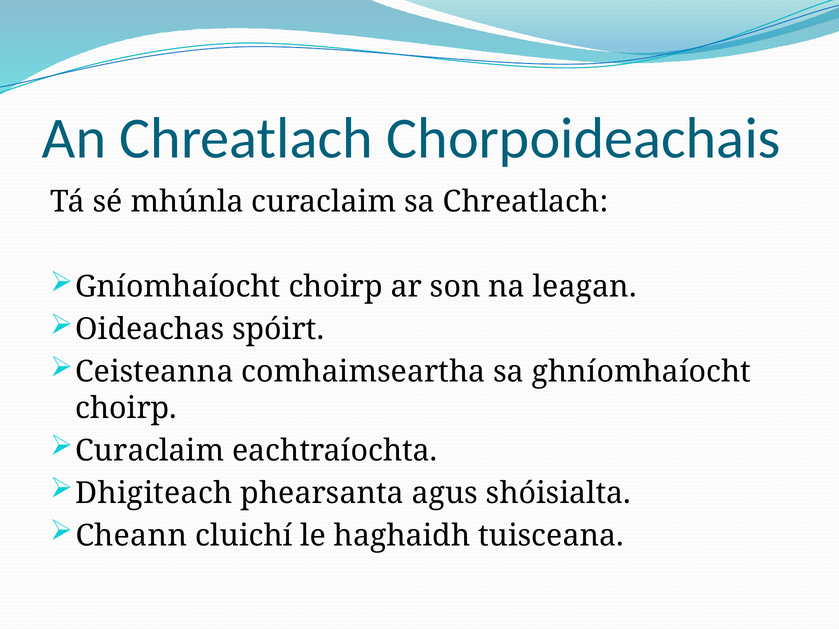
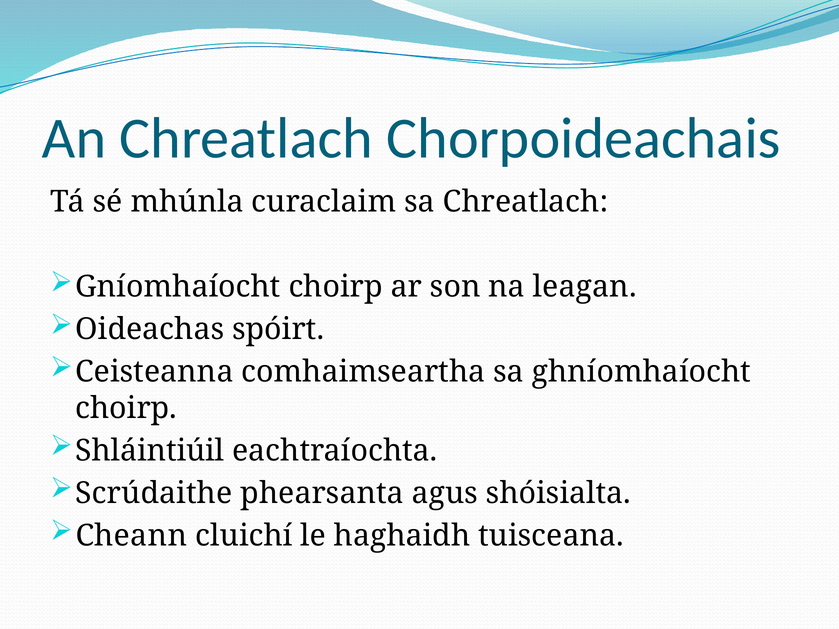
Curaclaim: Curaclaim -> Shláintiúil (150, 451)
Dhigiteach: Dhigiteach -> Scrúdaithe (154, 493)
